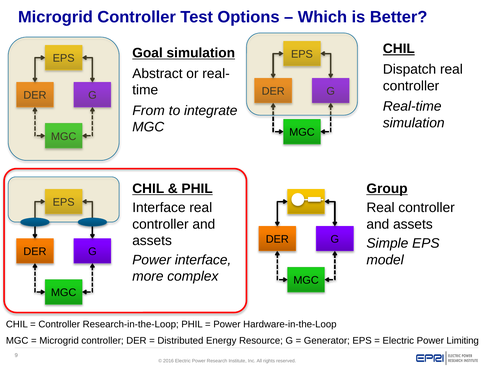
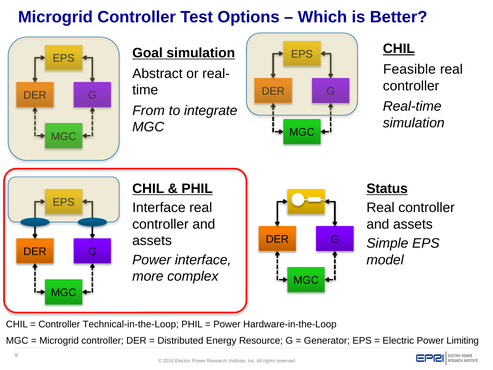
Dispatch: Dispatch -> Feasible (409, 69)
Group: Group -> Status (387, 188)
Research-in-the-Loop: Research-in-the-Loop -> Technical-in-the-Loop (131, 324)
